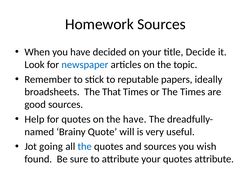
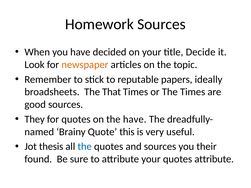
newspaper colour: blue -> orange (85, 65)
Help: Help -> They (35, 119)
will: will -> this (127, 132)
going: going -> thesis (51, 147)
wish: wish -> their (207, 147)
